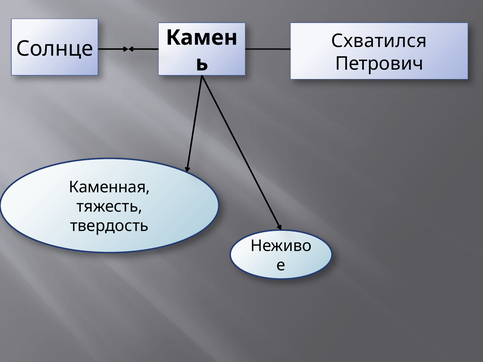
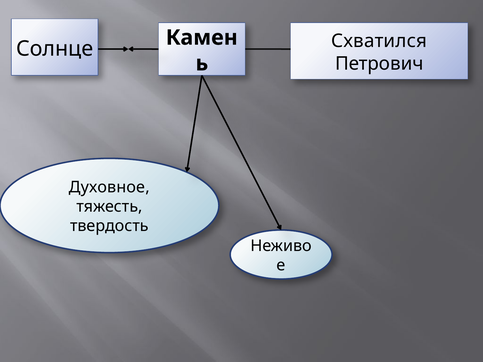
Каменная: Каменная -> Духовное (109, 187)
